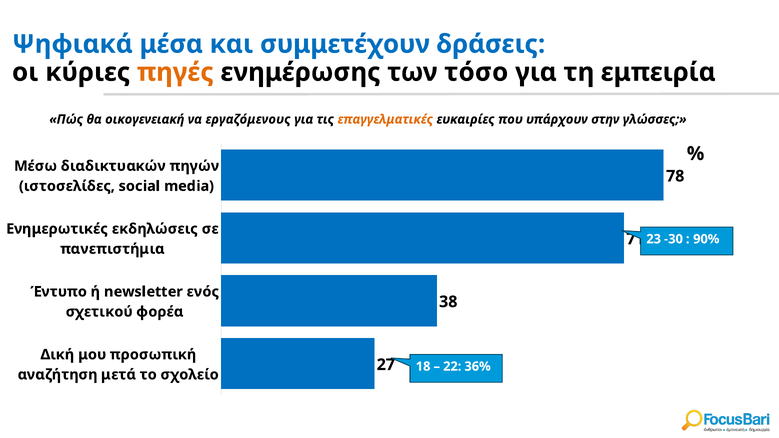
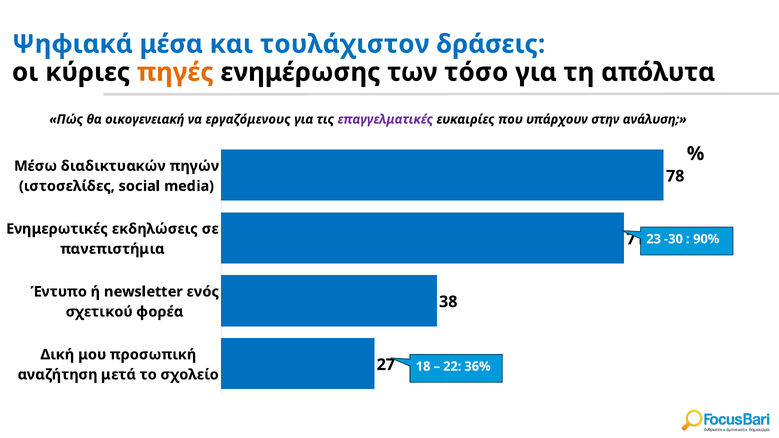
συμμετέχουν: συμμετέχουν -> τουλάχιστον (345, 44)
εμπειρία: εμπειρία -> απόλυτα (658, 72)
επαγγελματικές colour: orange -> purple (385, 119)
γλώσσες: γλώσσες -> ανάλυση (655, 119)
